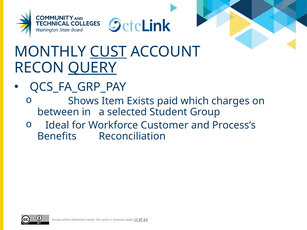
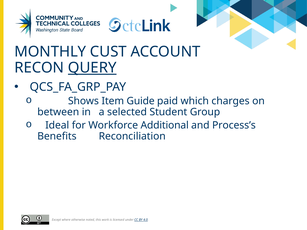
CUST underline: present -> none (108, 52)
Exists: Exists -> Guide (141, 101)
Customer: Customer -> Additional (165, 125)
